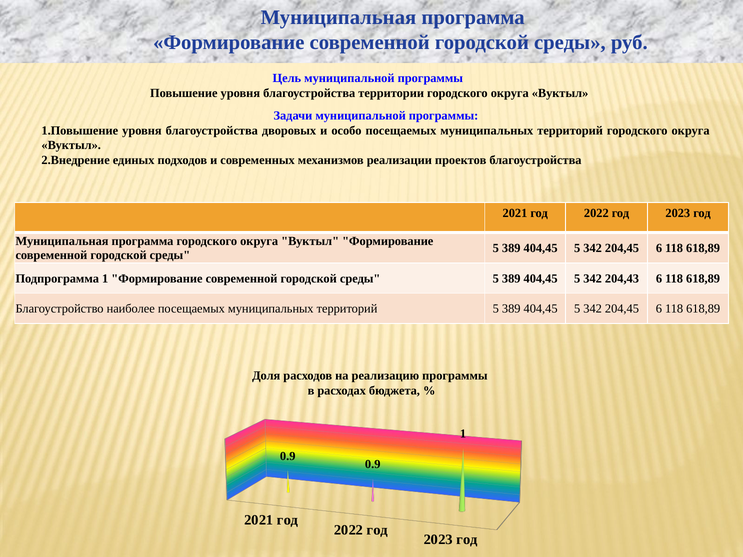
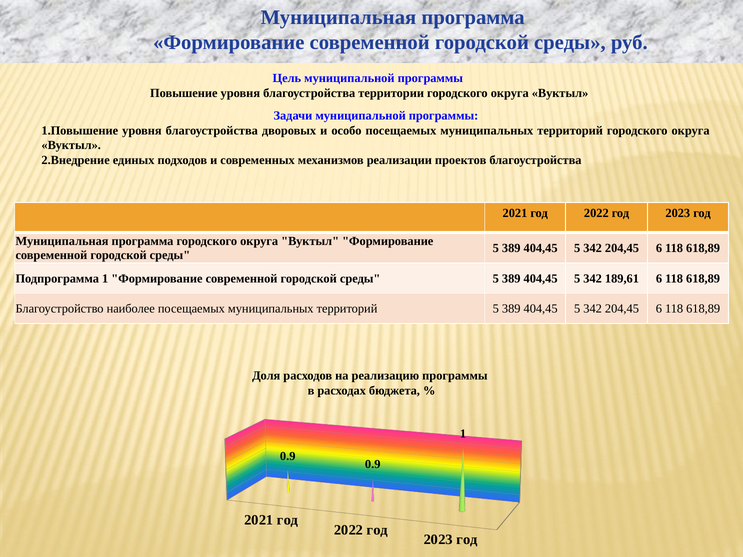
204,43: 204,43 -> 189,61 (622, 279)
